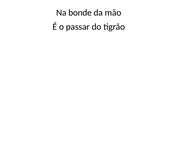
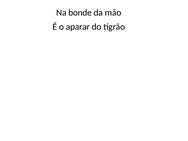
passar: passar -> aparar (78, 27)
